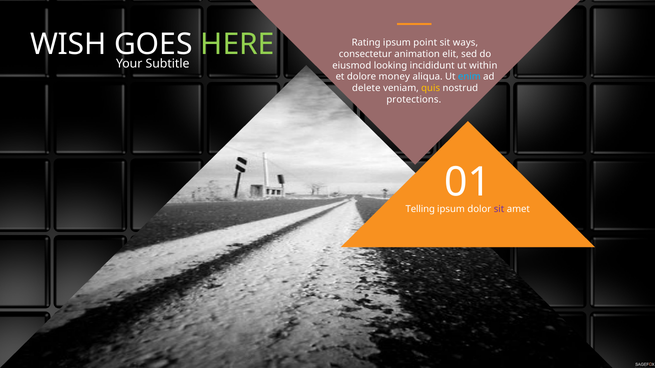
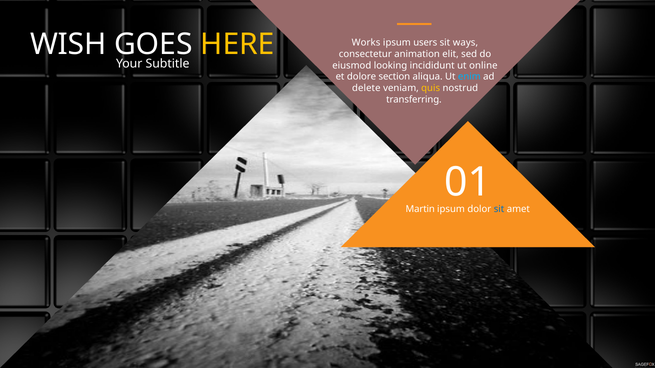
HERE colour: light green -> yellow (237, 44)
Rating: Rating -> Works (366, 43)
point: point -> users (425, 43)
within: within -> online (483, 65)
money: money -> section (394, 77)
protections: protections -> transferring (414, 100)
Telling: Telling -> Martin (420, 210)
sit colour: purple -> blue (499, 210)
